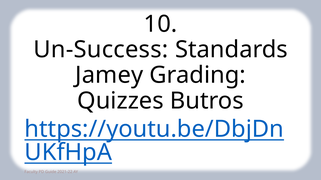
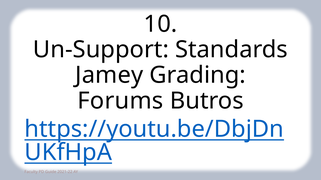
Un-Success: Un-Success -> Un-Support (101, 50)
Quizzes: Quizzes -> Forums (120, 101)
